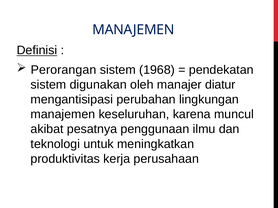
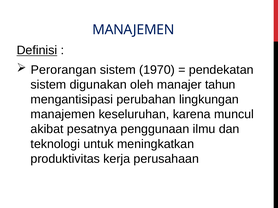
1968: 1968 -> 1970 (157, 70)
diatur: diatur -> tahun (220, 85)
